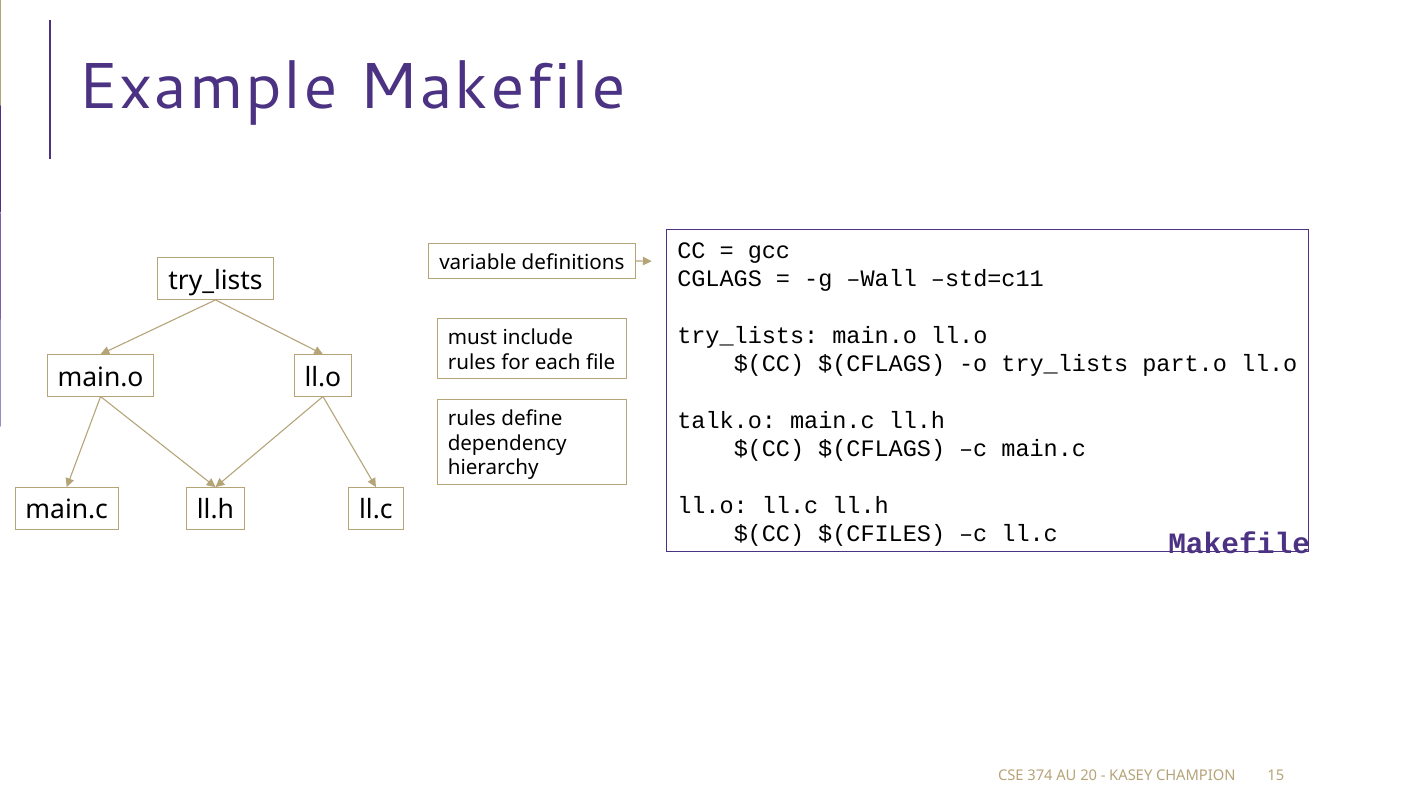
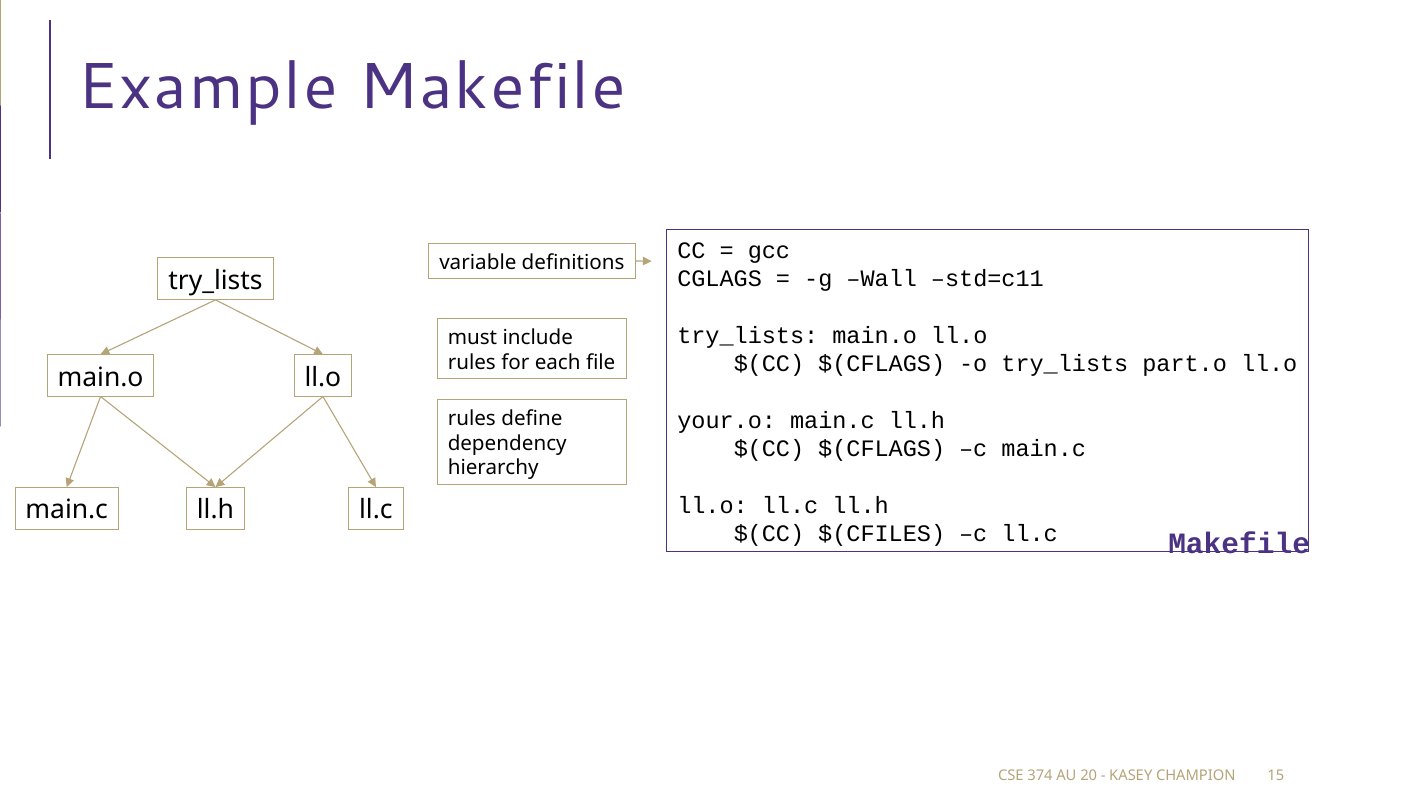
talk.o: talk.o -> your.o (727, 420)
